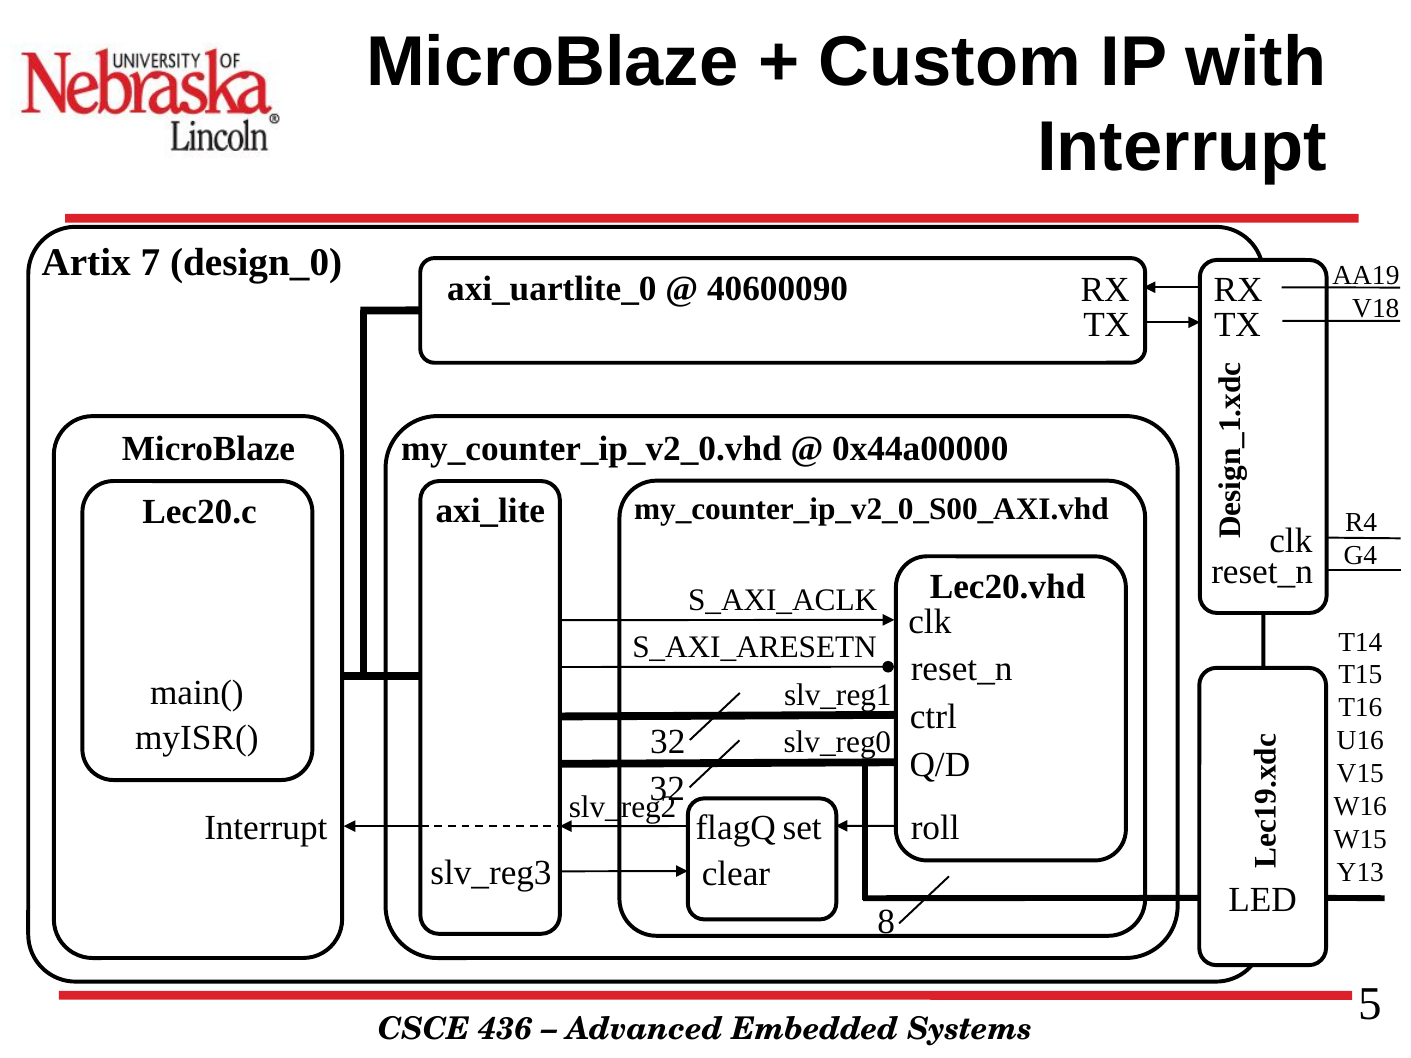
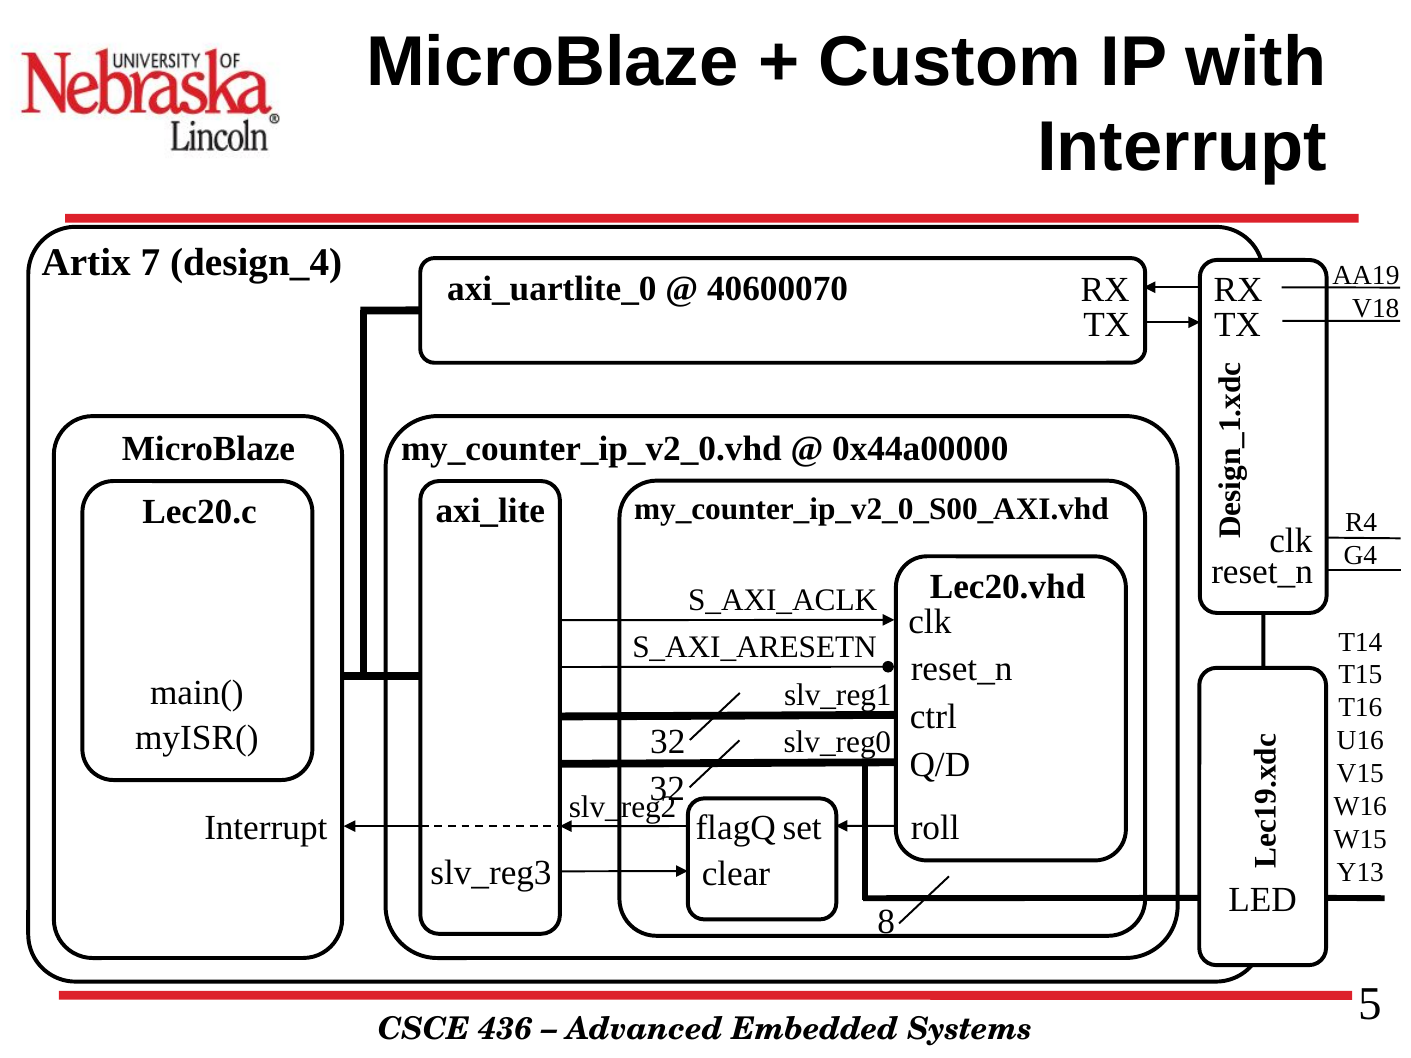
design_0: design_0 -> design_4 (256, 263)
40600090: 40600090 -> 40600070 (778, 289)
